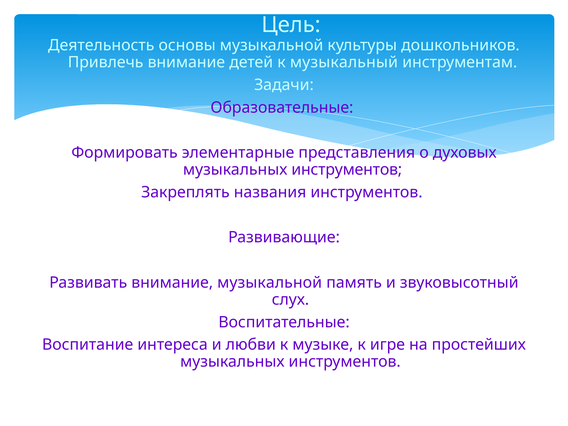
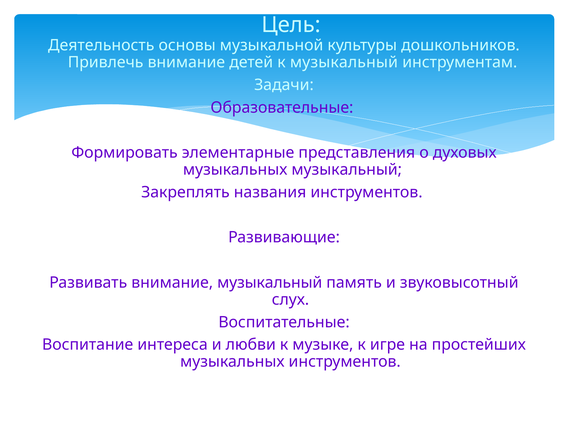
инструментов: инструментов -> музыкальный (347, 170)
внимание музыкальной: музыкальной -> музыкальный (270, 283)
